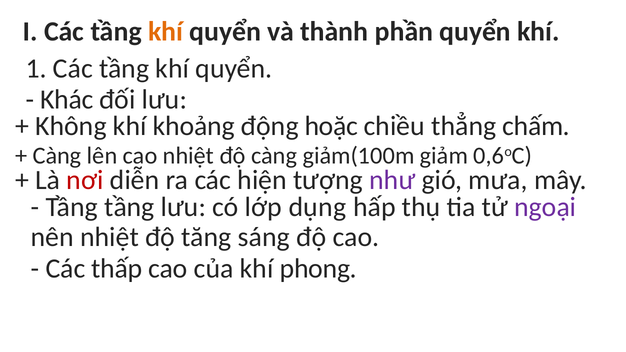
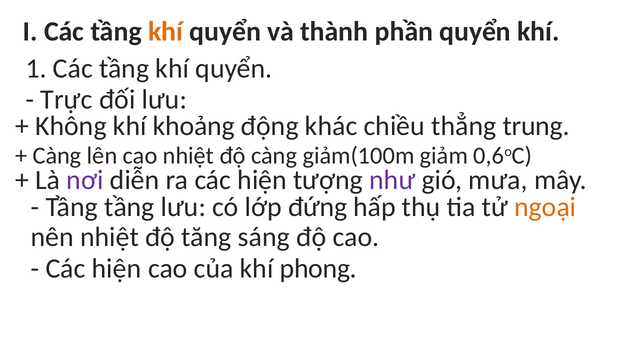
Khác: Khác -> Trực (66, 100)
hoặc: hoặc -> khác (331, 126)
chấm: chấm -> trung (536, 126)
nơi colour: red -> purple (85, 180)
dụng: dụng -> đứng (318, 207)
ngoại colour: purple -> orange (545, 207)
thấp: thấp -> hiện (117, 269)
